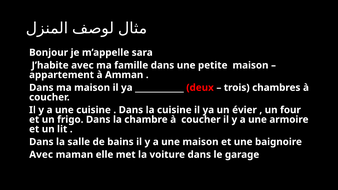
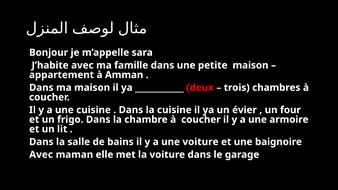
une maison: maison -> voiture (200, 142)
